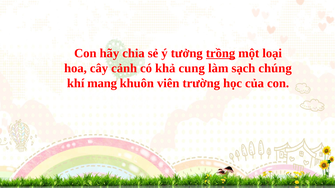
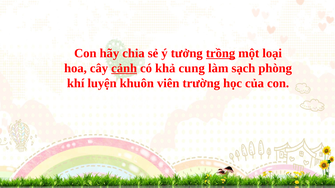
cảnh underline: none -> present (124, 68)
chúng: chúng -> phòng (275, 68)
mang: mang -> luyện (102, 84)
